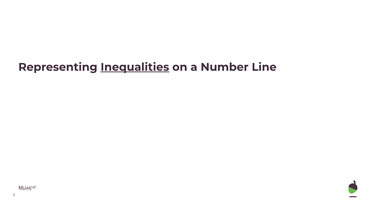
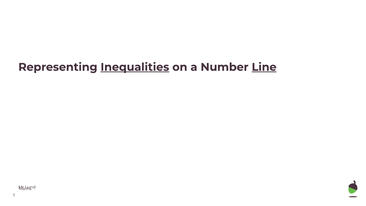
Line underline: none -> present (264, 67)
